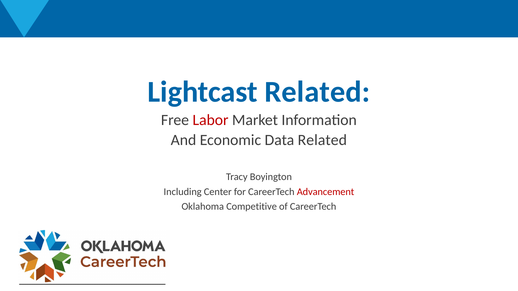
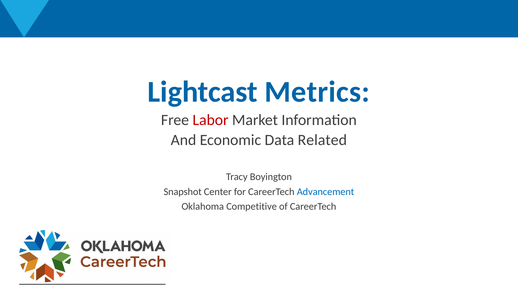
Lightcast Related: Related -> Metrics (317, 92)
Including: Including -> Snapshot (183, 192)
Advancement colour: red -> blue (326, 192)
